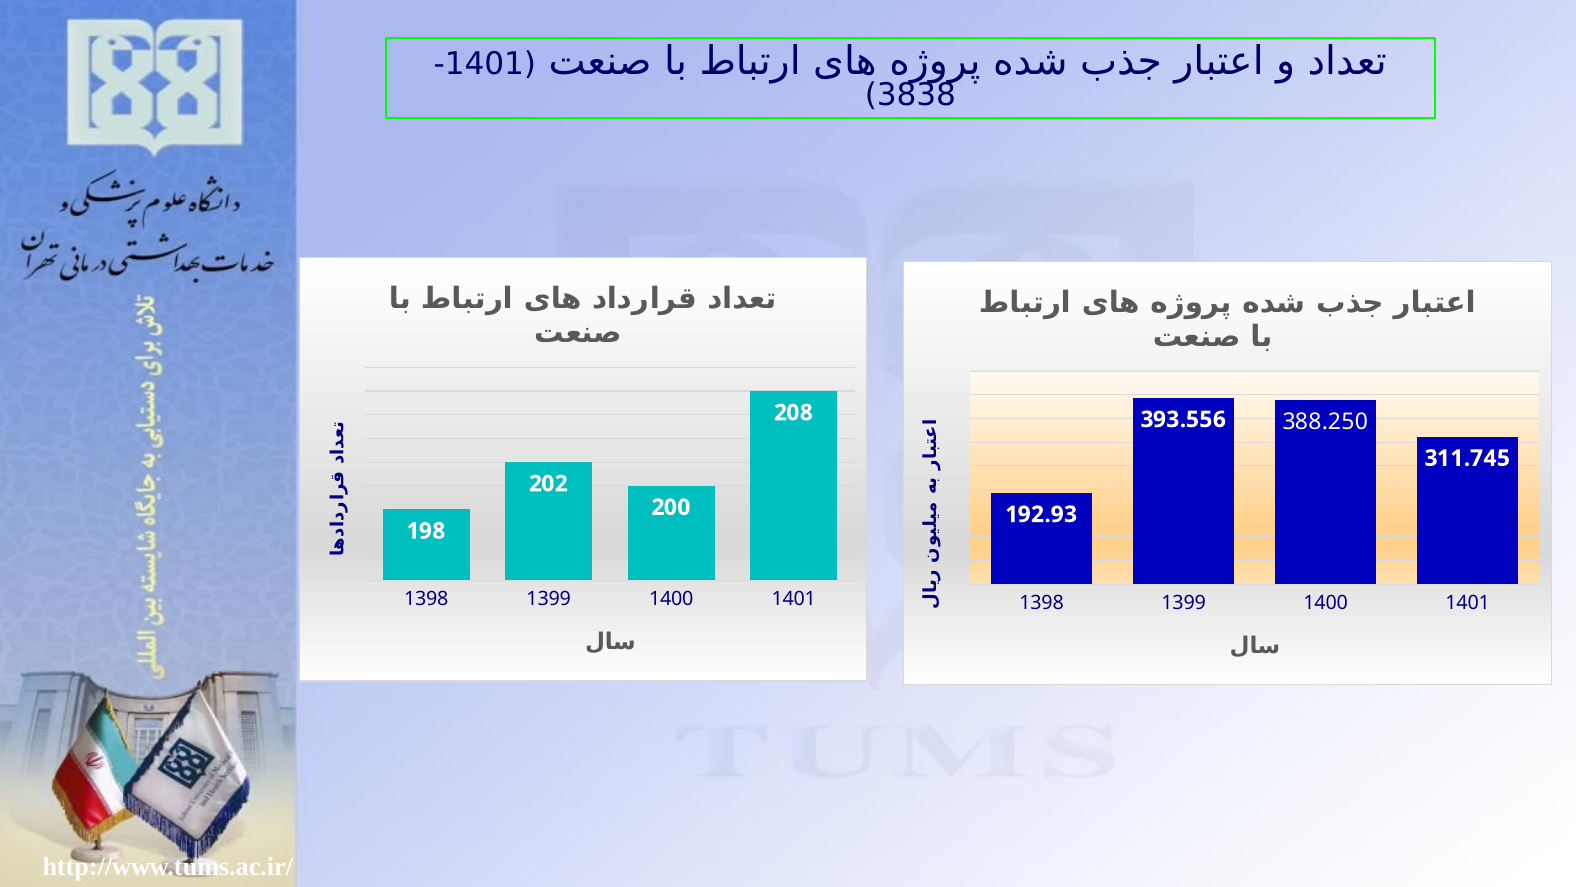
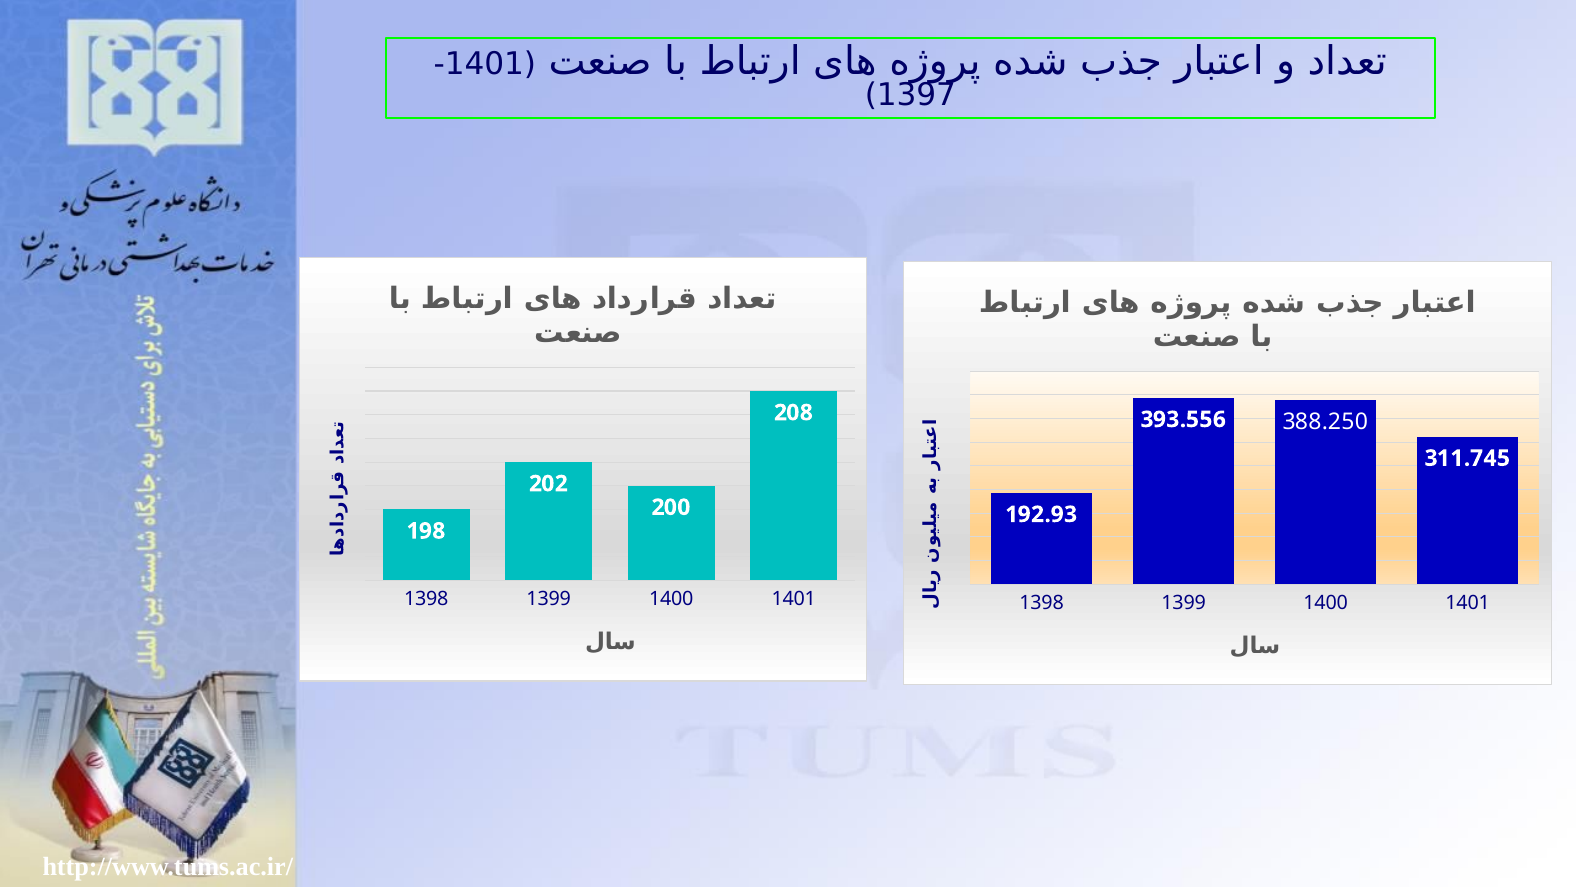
3838: 3838 -> 1397 (916, 95)
